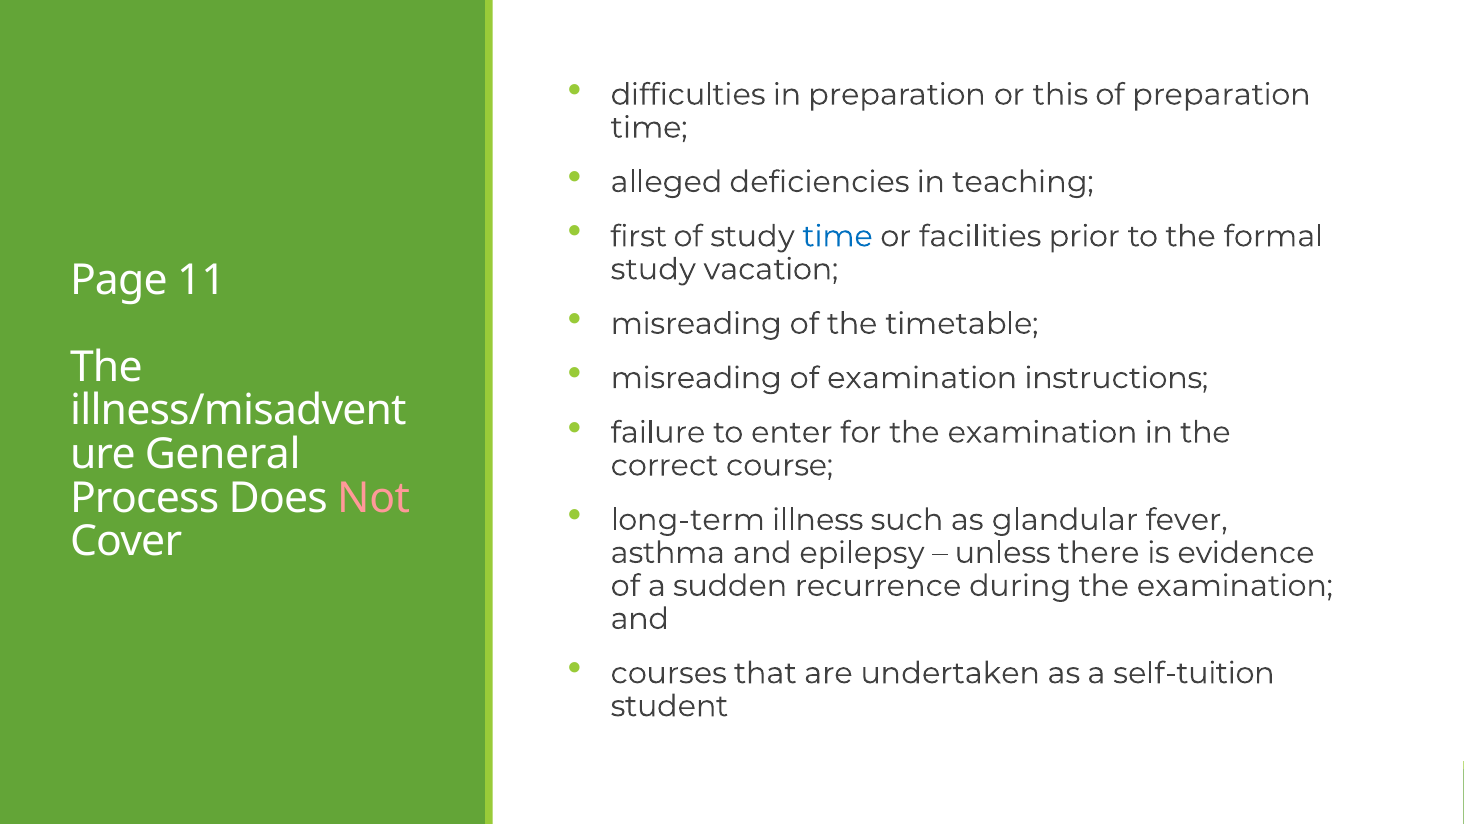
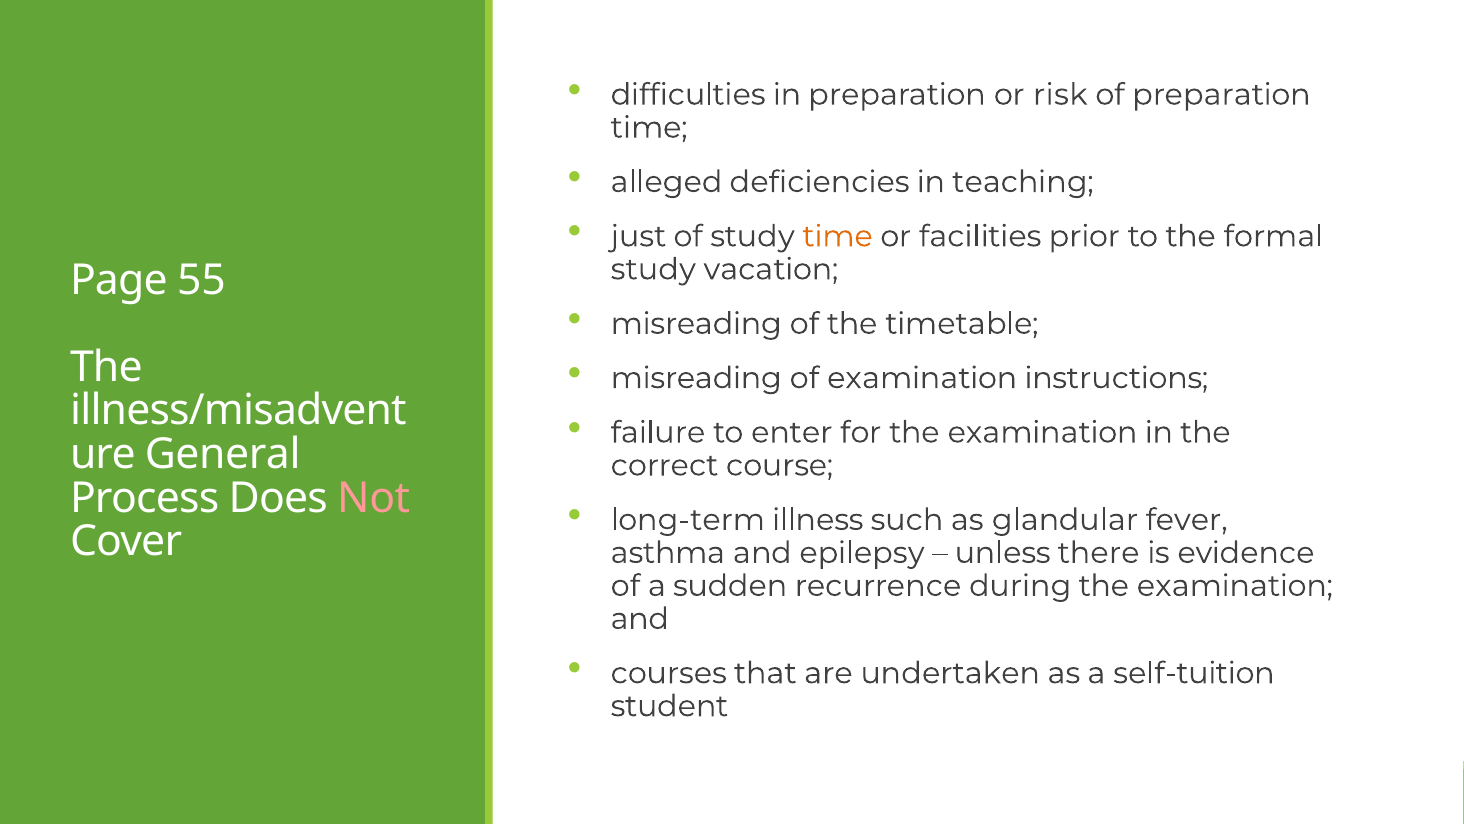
this: this -> risk (1060, 95)
first: first -> just (639, 236)
time colour: blue -> orange (838, 236)
11: 11 -> 55 (201, 280)
